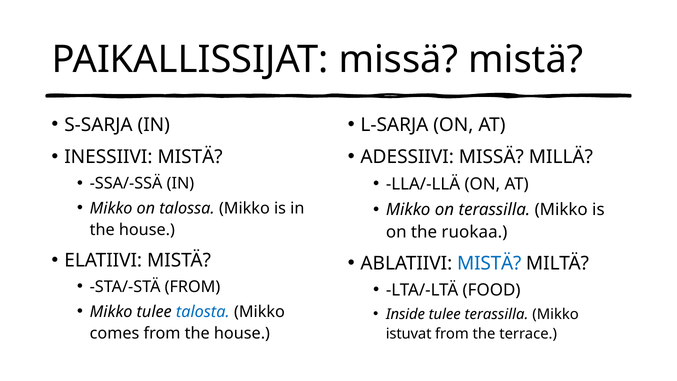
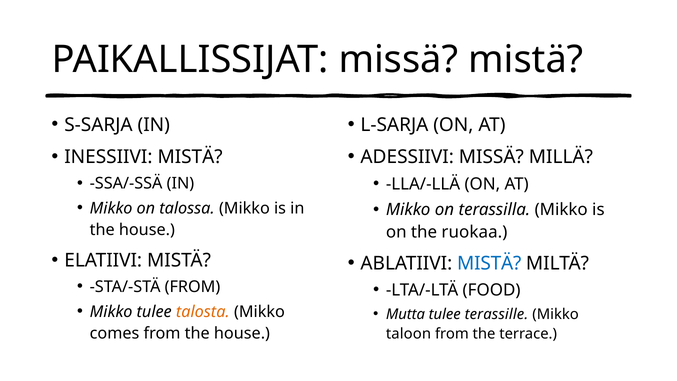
talosta colour: blue -> orange (203, 312)
Inside: Inside -> Mutta (405, 314)
tulee terassilla: terassilla -> terassille (496, 314)
istuvat: istuvat -> taloon (408, 334)
